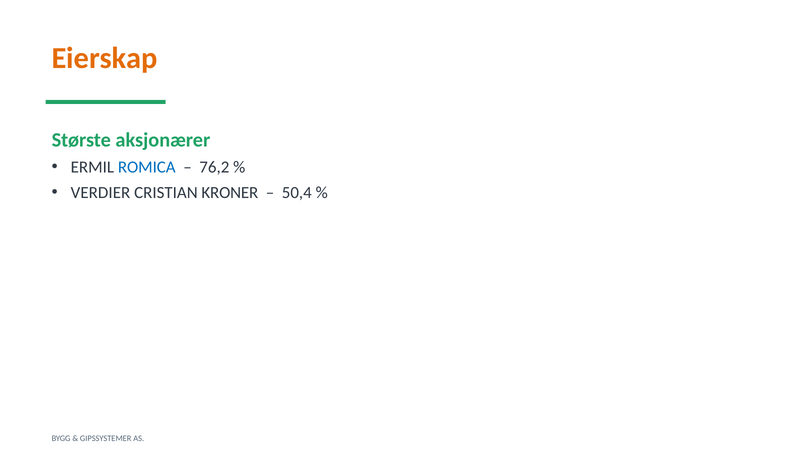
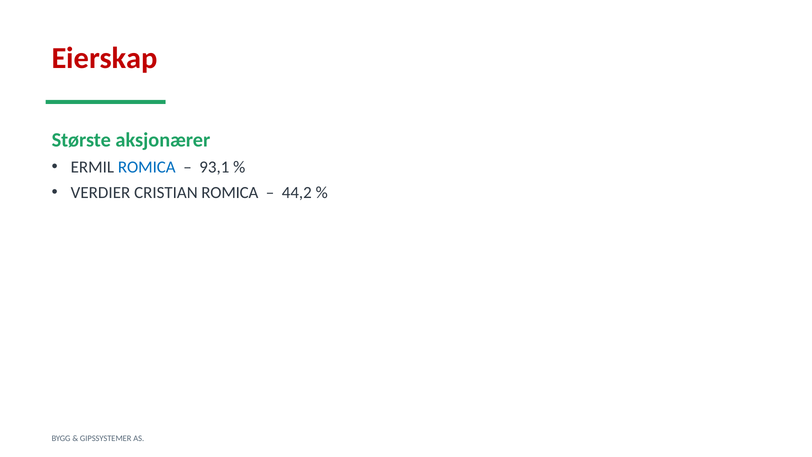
Eierskap colour: orange -> red (105, 58)
76,2: 76,2 -> 93,1 (214, 167)
CRISTIAN KRONER: KRONER -> ROMICA (230, 192)
50,4: 50,4 -> 44,2 (297, 192)
